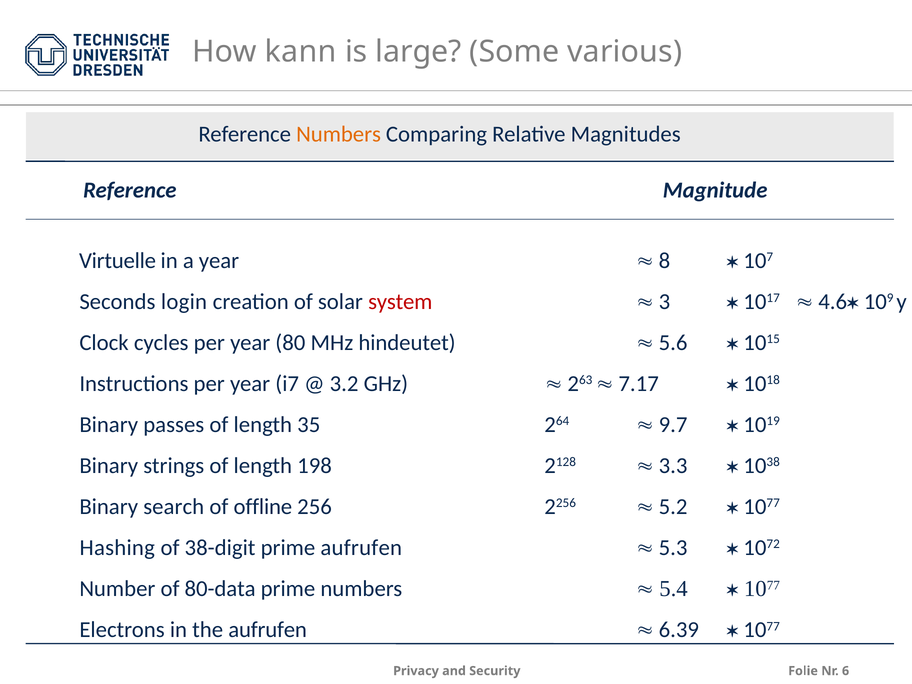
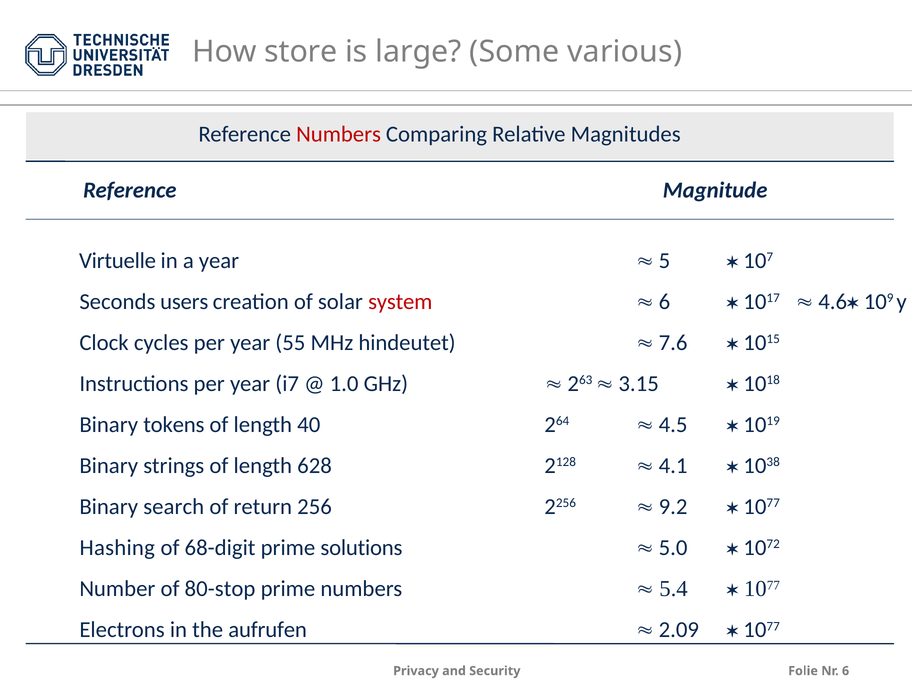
kann: kann -> store (301, 52)
Numbers colour: orange -> red (339, 134)
8: 8 -> 5 (664, 261)
login: login -> users (184, 302)
3: 3 -> 6 (664, 302)
80: 80 -> 55 (290, 343)
5.6: 5.6 -> 7.6 (673, 343)
3.2: 3.2 -> 1.0 (344, 384)
7.17: 7.17 -> 3.15 (639, 384)
passes: passes -> tokens (174, 425)
35: 35 -> 40 (309, 425)
9.7: 9.7 -> 4.5 (673, 425)
198: 198 -> 628 (315, 466)
3.3: 3.3 -> 4.1 (673, 466)
offline: offline -> return (263, 507)
5.2: 5.2 -> 9.2 (673, 507)
38-digit: 38-digit -> 68-digit (220, 548)
prime aufrufen: aufrufen -> solutions (361, 548)
5.3: 5.3 -> 5.0 (673, 548)
80-data: 80-data -> 80-stop (220, 589)
6.39: 6.39 -> 2.09 (679, 630)
